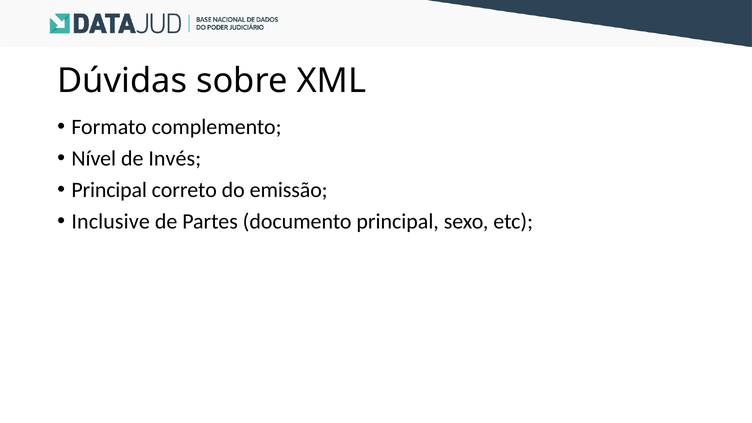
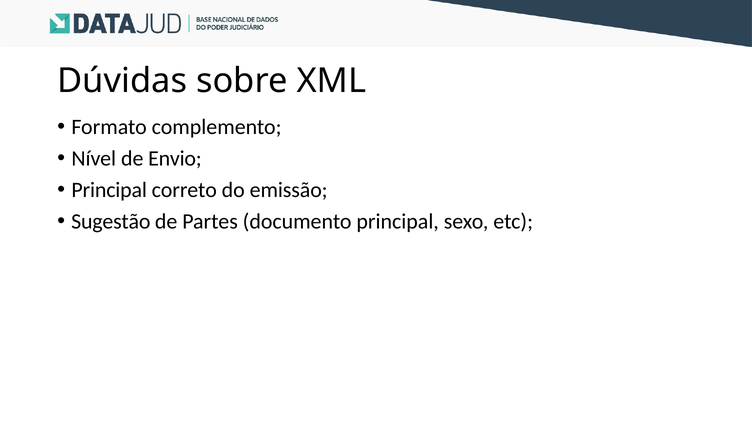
Invés: Invés -> Envio (175, 159)
Inclusive: Inclusive -> Sugestão (111, 222)
